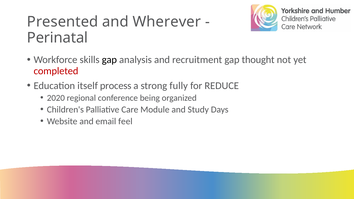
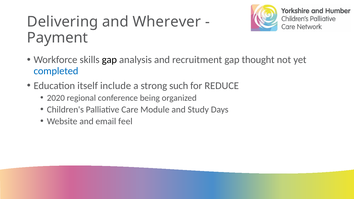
Presented: Presented -> Delivering (63, 22)
Perinatal: Perinatal -> Payment (57, 38)
completed colour: red -> blue (56, 71)
process: process -> include (116, 86)
fully: fully -> such (179, 86)
